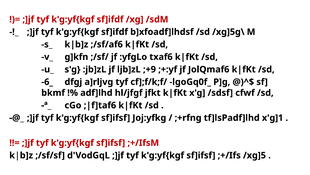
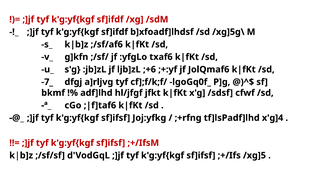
;+9: ;+9 -> ;+6 (149, 69)
-6_: -6_ -> -7_ (47, 82)
x'g]1: x'g]1 -> x'g]4 (273, 117)
